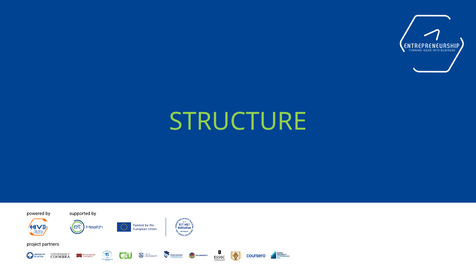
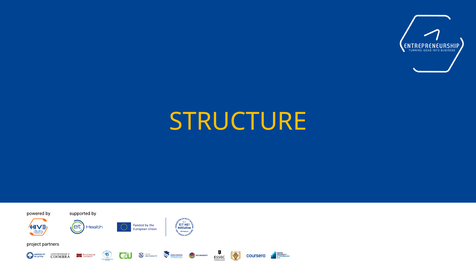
STRUCTURE colour: light green -> yellow (238, 121)
